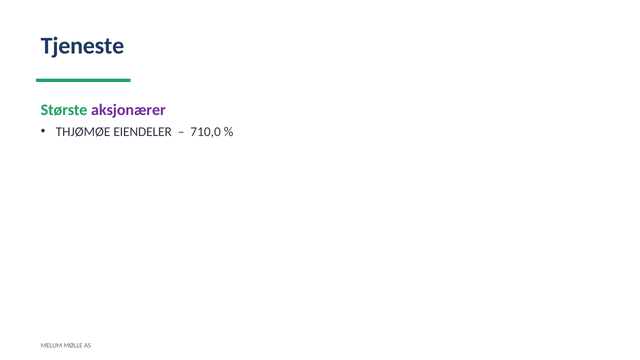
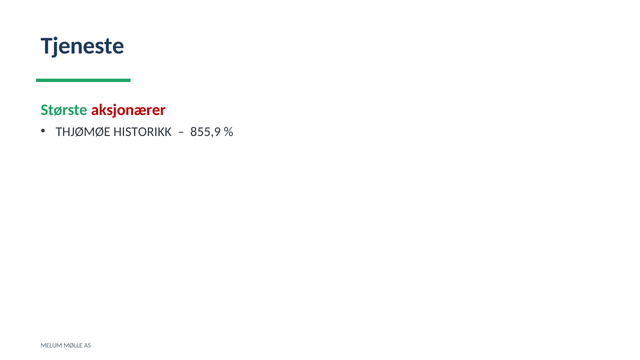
aksjonærer colour: purple -> red (128, 110)
EIENDELER: EIENDELER -> HISTORIKK (143, 132)
710,0: 710,0 -> 855,9 (206, 132)
